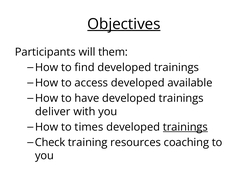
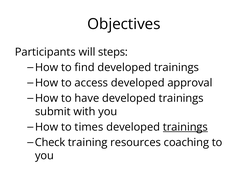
Objectives underline: present -> none (124, 24)
them: them -> steps (113, 52)
available: available -> approval (190, 83)
deliver: deliver -> submit (53, 112)
